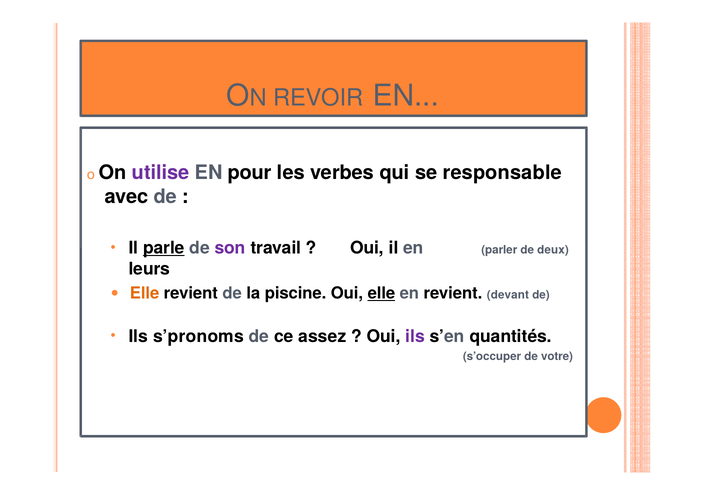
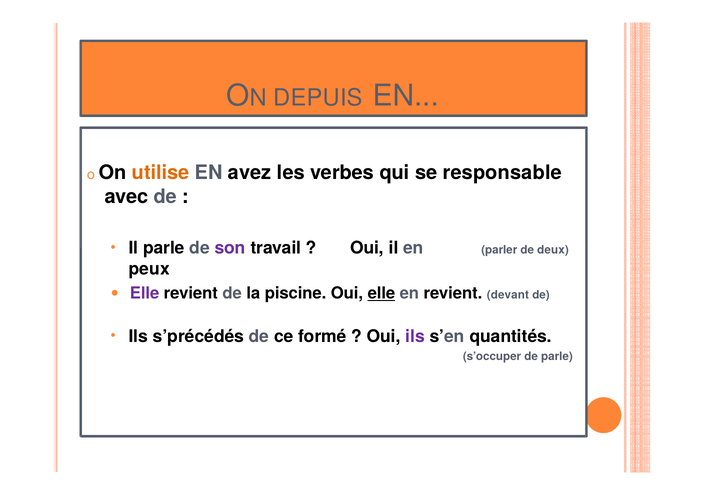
REVOIR: REVOIR -> DEPUIS (318, 98)
utilise colour: purple -> orange (161, 173)
pour: pour -> avez (250, 173)
parle underline: present -> none (164, 248)
leurs: leurs -> peux (149, 269)
Elle colour: orange -> purple (145, 294)
s’pronoms: s’pronoms -> s’précédés (199, 337)
assez: assez -> formé (322, 337)
de votre: votre -> parle (557, 357)
